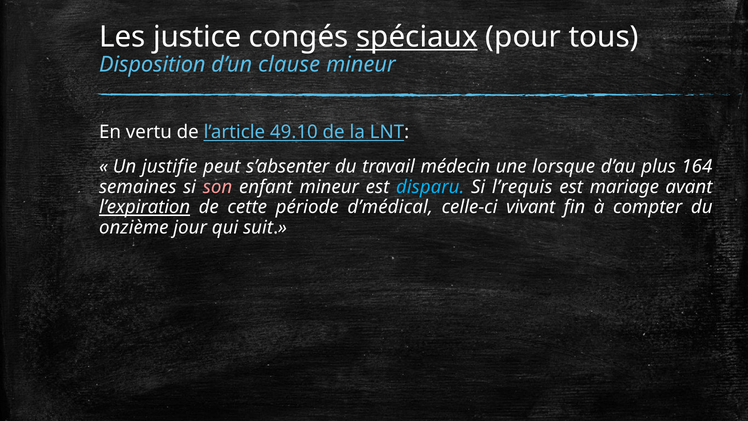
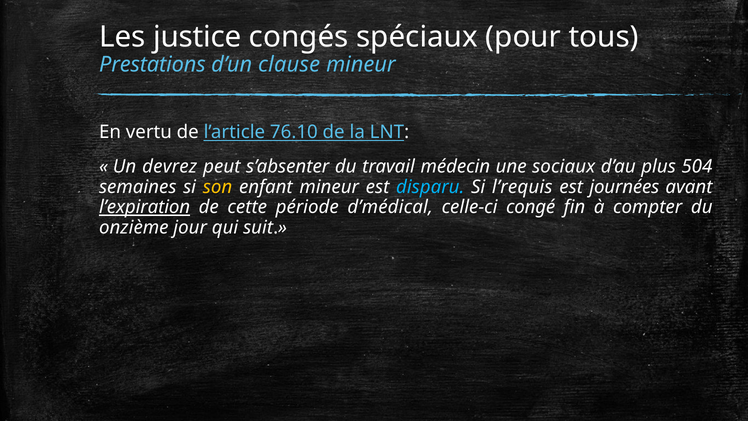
spéciaux underline: present -> none (417, 37)
Disposition: Disposition -> Prestations (152, 65)
49.10: 49.10 -> 76.10 (294, 132)
justifie: justifie -> devrez (170, 167)
lorsque: lorsque -> sociaux (564, 167)
164: 164 -> 504 (697, 167)
son colour: pink -> yellow (218, 187)
mariage: mariage -> journées (624, 187)
vivant: vivant -> congé (531, 207)
